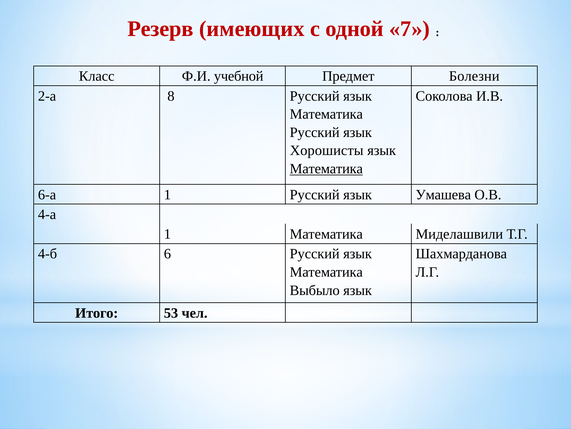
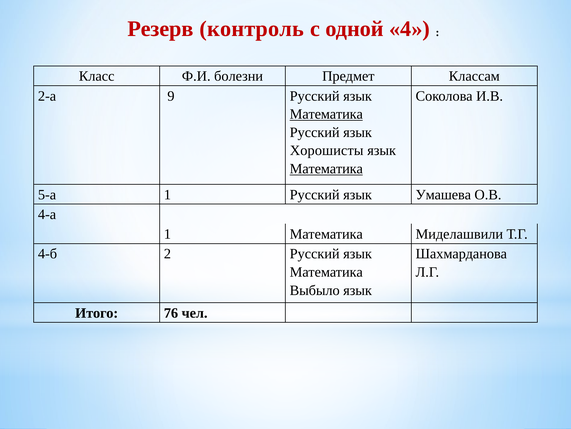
имеющих: имеющих -> контроль (252, 29)
7: 7 -> 4 (410, 29)
учебной: учебной -> болезни (239, 76)
Болезни: Болезни -> Классам (474, 76)
8: 8 -> 9 (171, 96)
Математика underline: none -> present (326, 114)
6-а: 6-а -> 5-а (47, 194)
6: 6 -> 2 (167, 253)
53: 53 -> 76 (171, 313)
